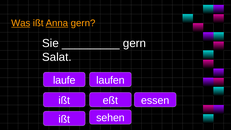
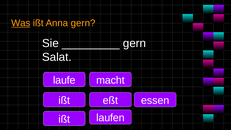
Anna underline: present -> none (57, 23)
laufen: laufen -> macht (110, 80)
sehen: sehen -> laufen (110, 118)
